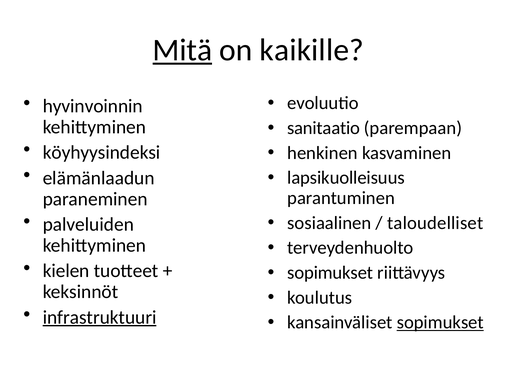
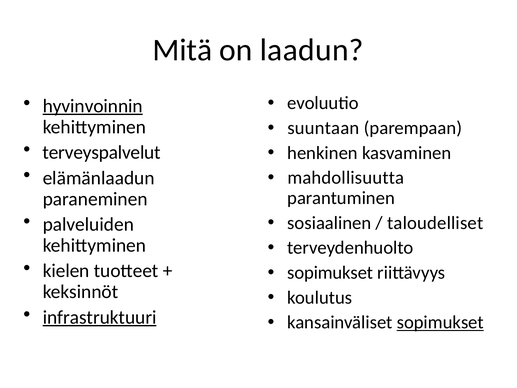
Mitä underline: present -> none (182, 50)
kaikille: kaikille -> laadun (312, 50)
hyvinvoinnin underline: none -> present (93, 106)
sanitaatio: sanitaatio -> suuntaan (323, 128)
köyhyysindeksi: köyhyysindeksi -> terveyspalvelut (102, 152)
lapsikuolleisuus: lapsikuolleisuus -> mahdollisuutta (346, 178)
